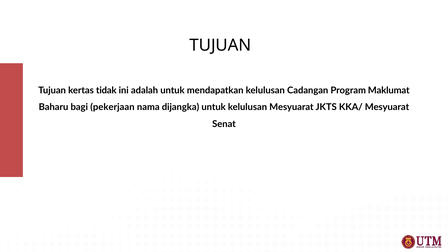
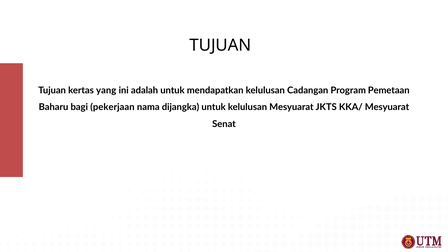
tidak: tidak -> yang (106, 90)
Maklumat: Maklumat -> Pemetaan (389, 90)
